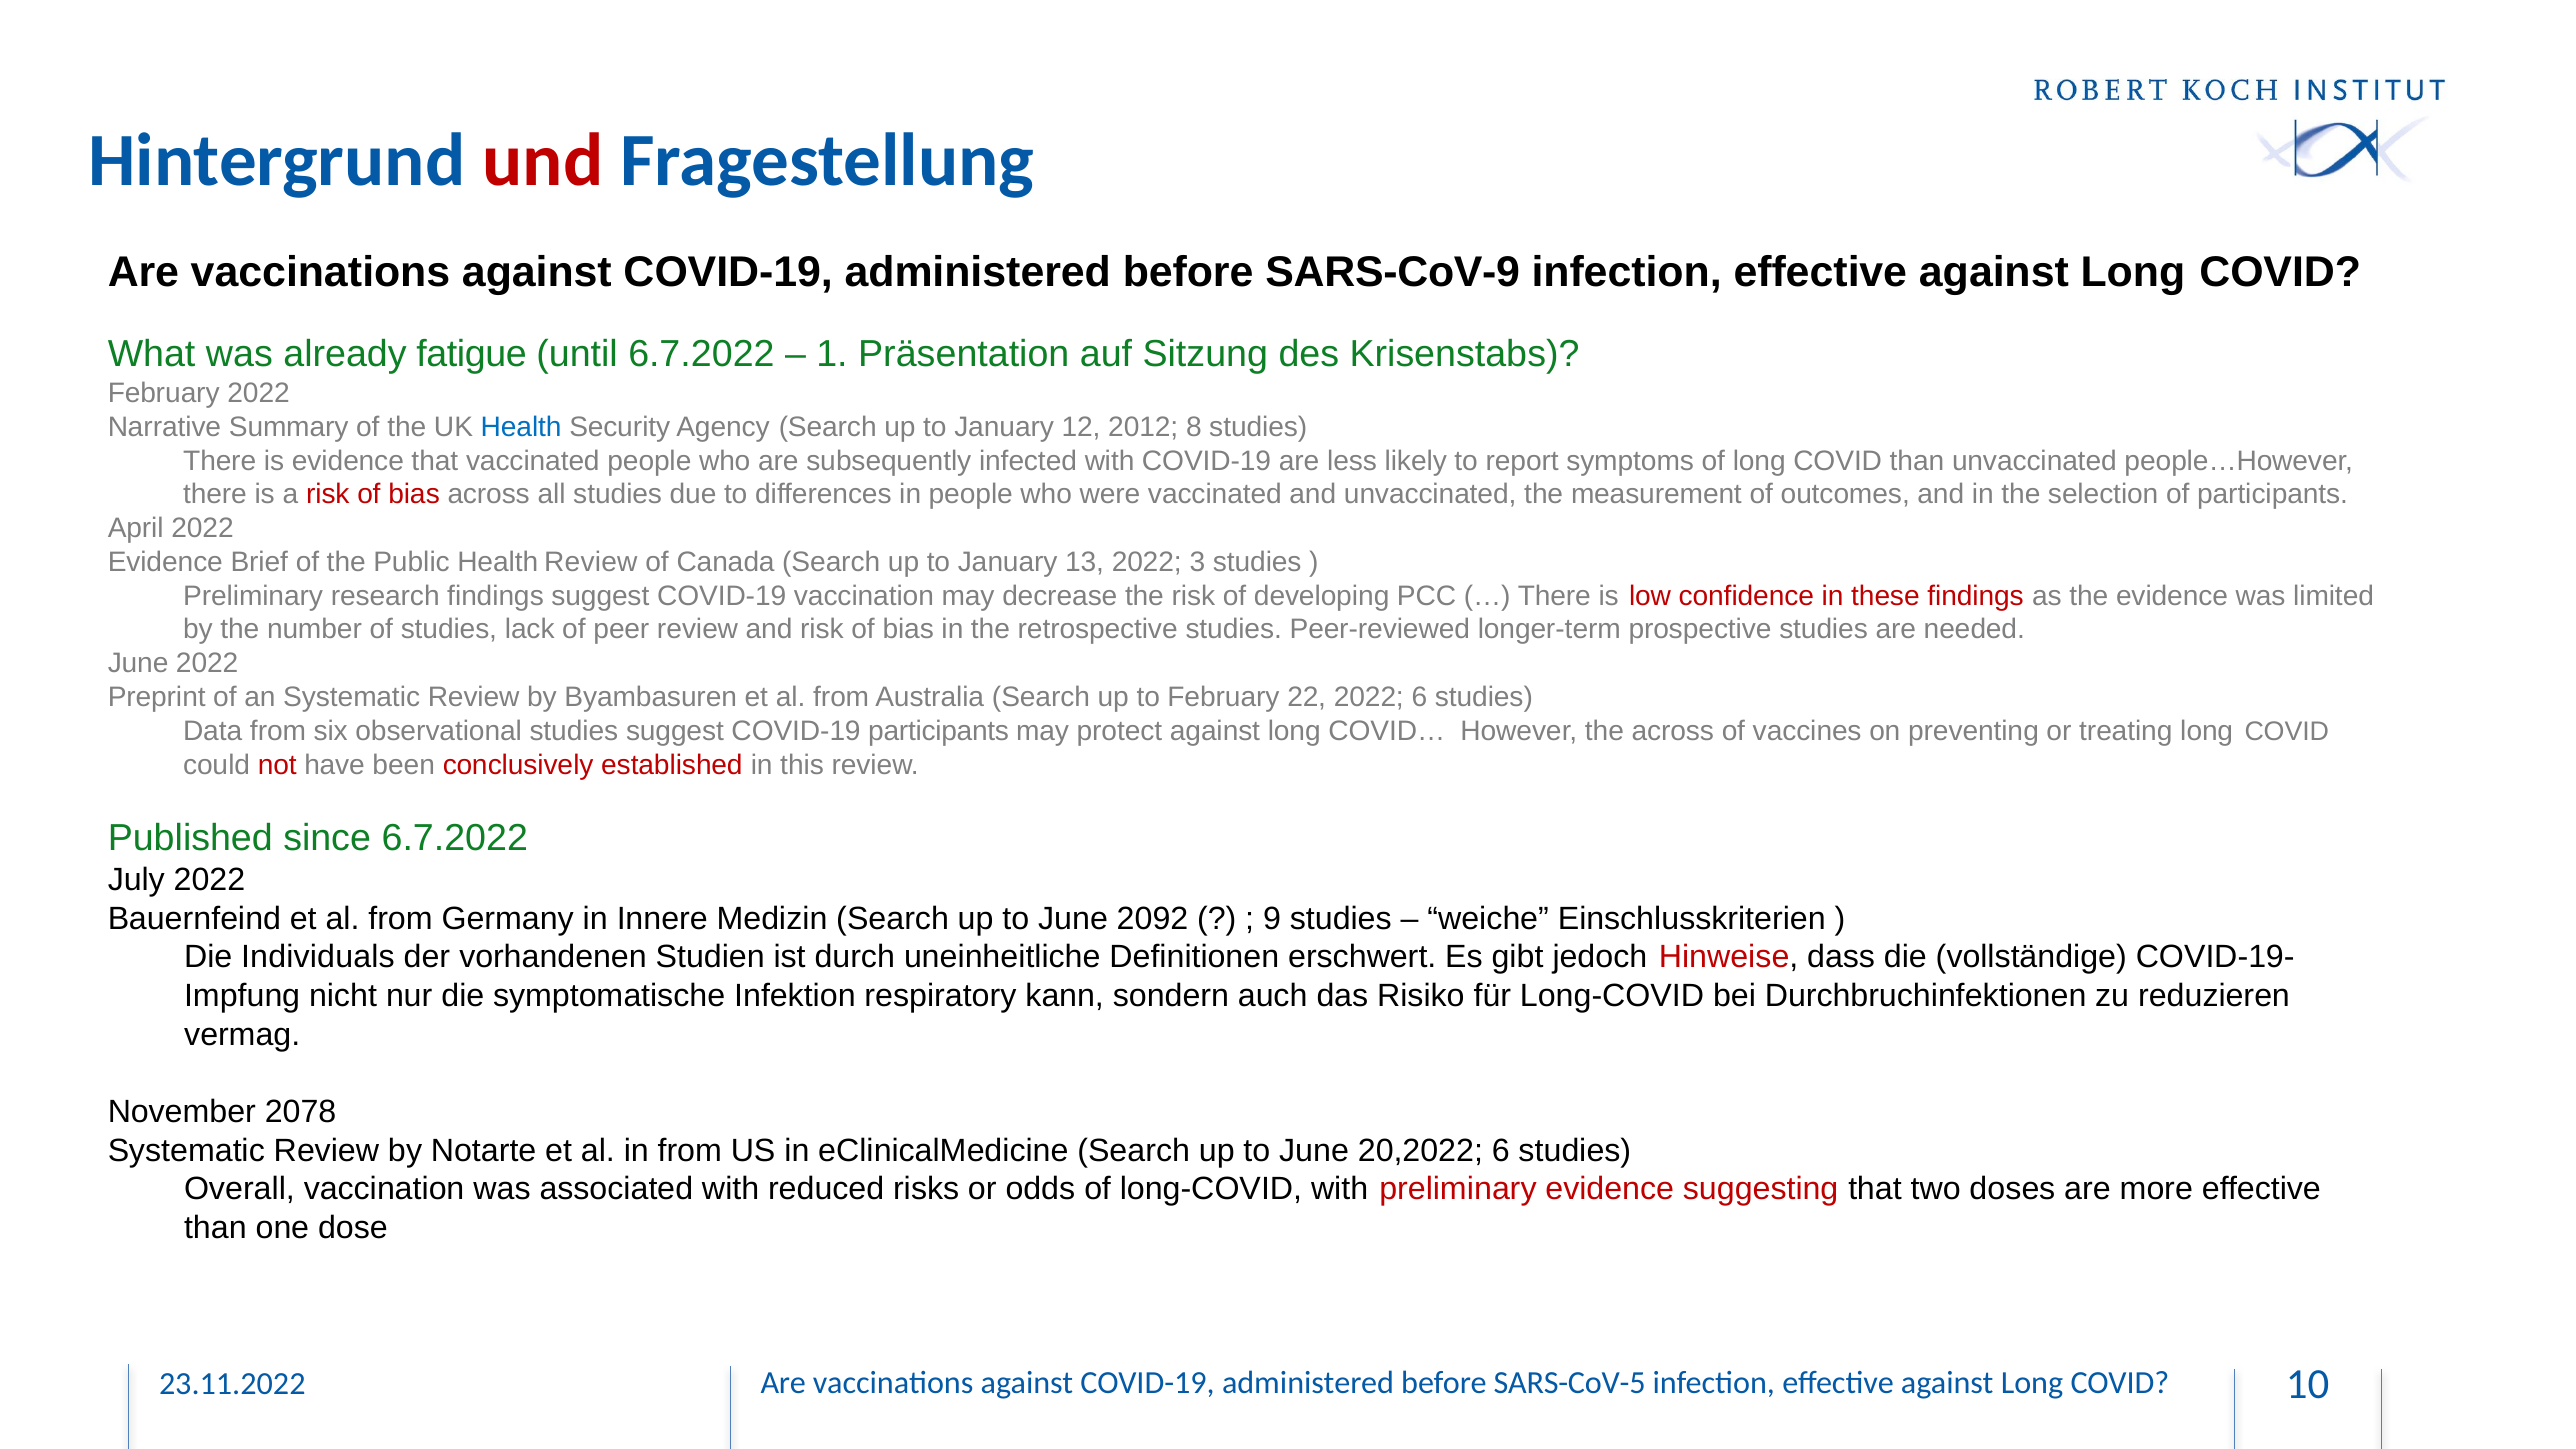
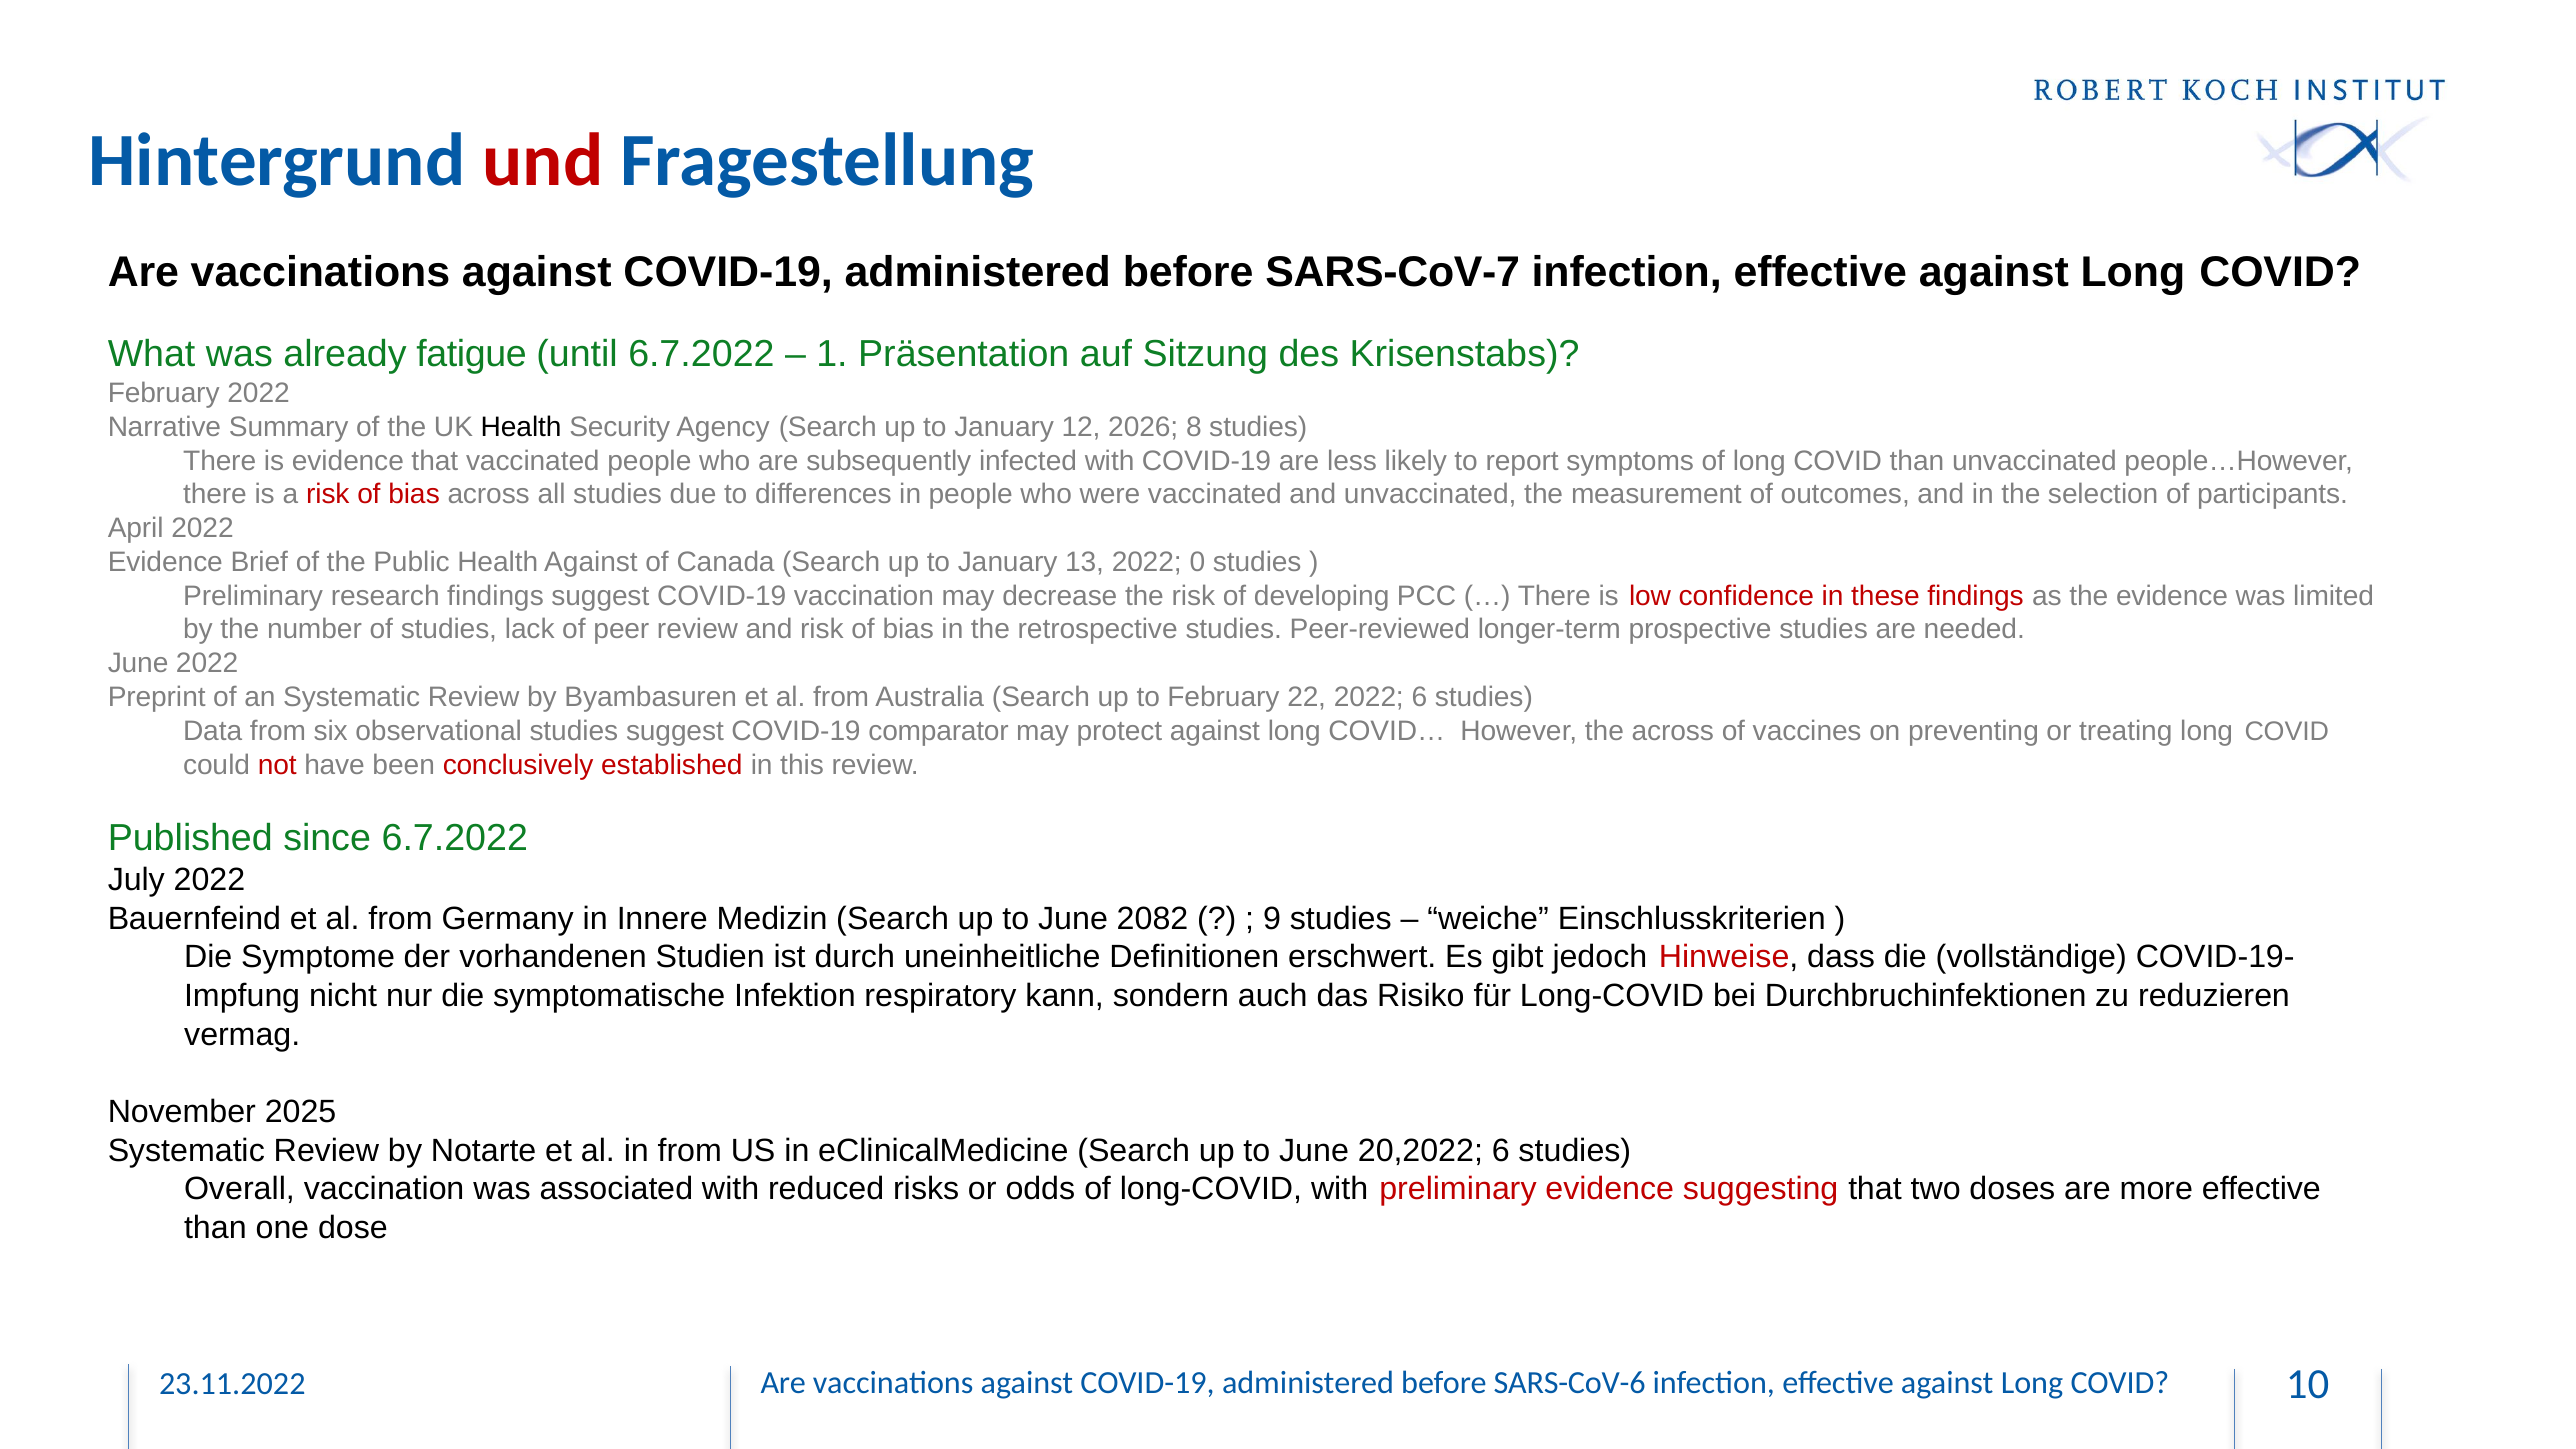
SARS-CoV-9: SARS-CoV-9 -> SARS-CoV-7 (1393, 273)
Health colour: blue -> black (521, 427)
2012: 2012 -> 2026 (1143, 427)
Health Review: Review -> Against (591, 562)
3: 3 -> 0 (1197, 562)
COVID-19 participants: participants -> comparator (939, 731)
2092: 2092 -> 2082 (1153, 919)
Individuals: Individuals -> Symptome (318, 957)
2078: 2078 -> 2025 (301, 1112)
SARS-CoV-5: SARS-CoV-5 -> SARS-CoV-6 (1570, 1382)
